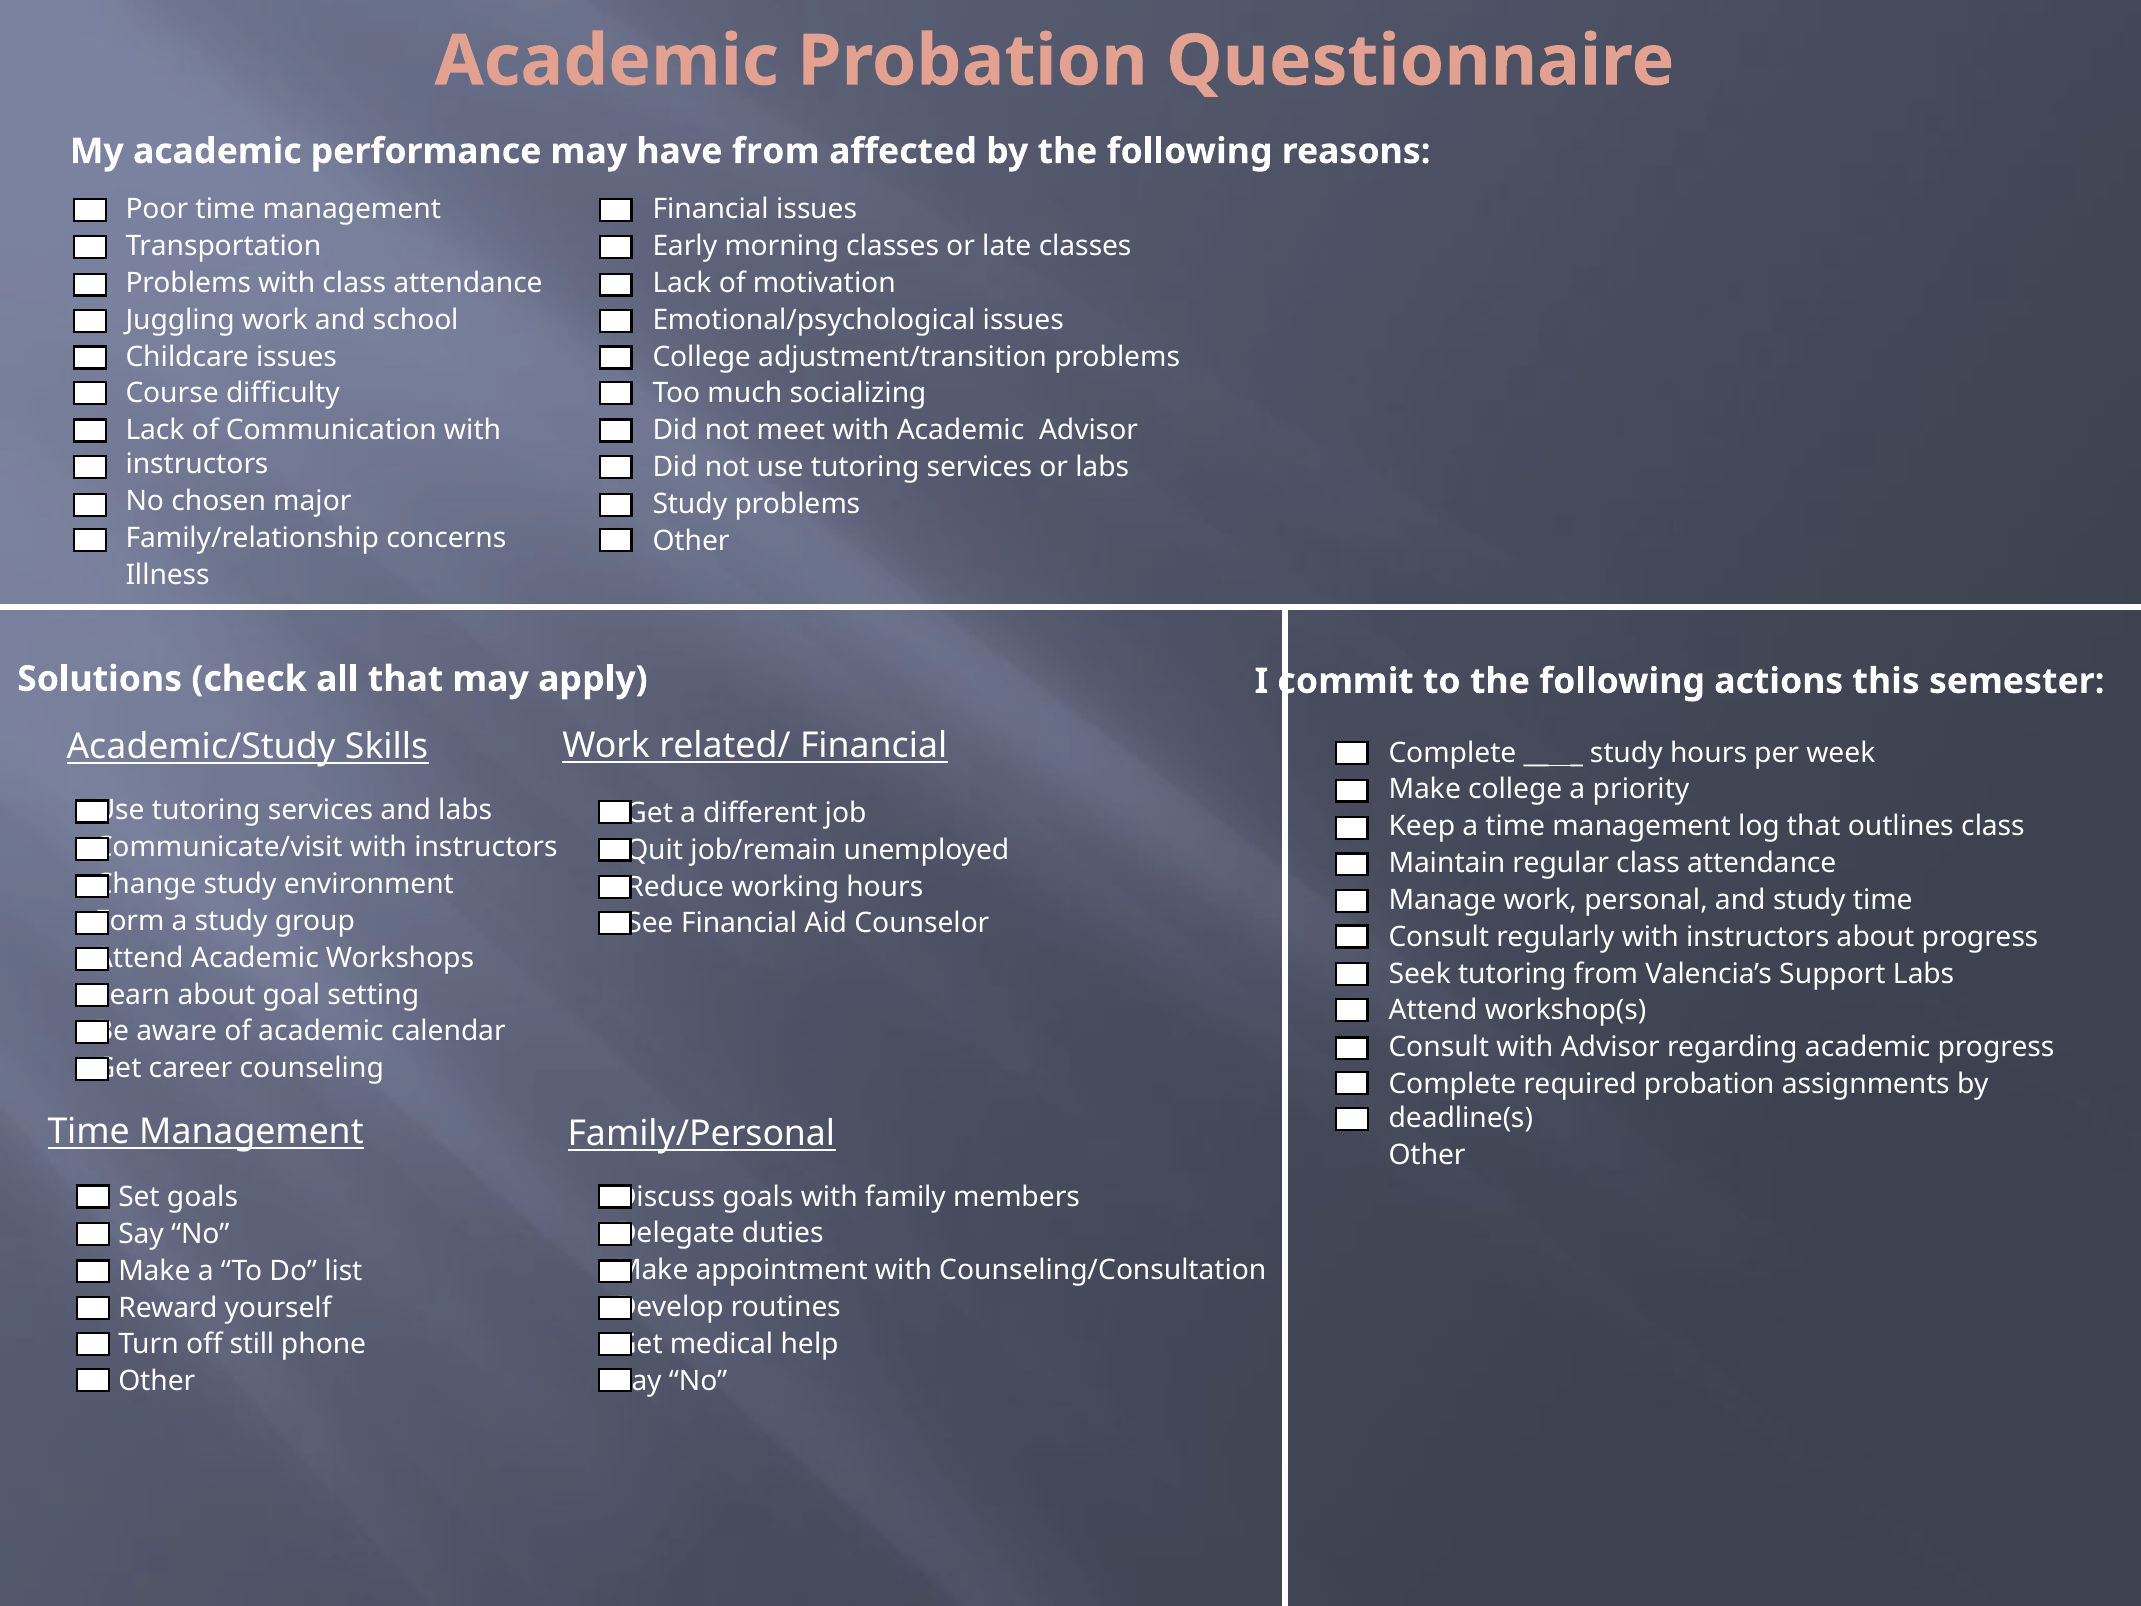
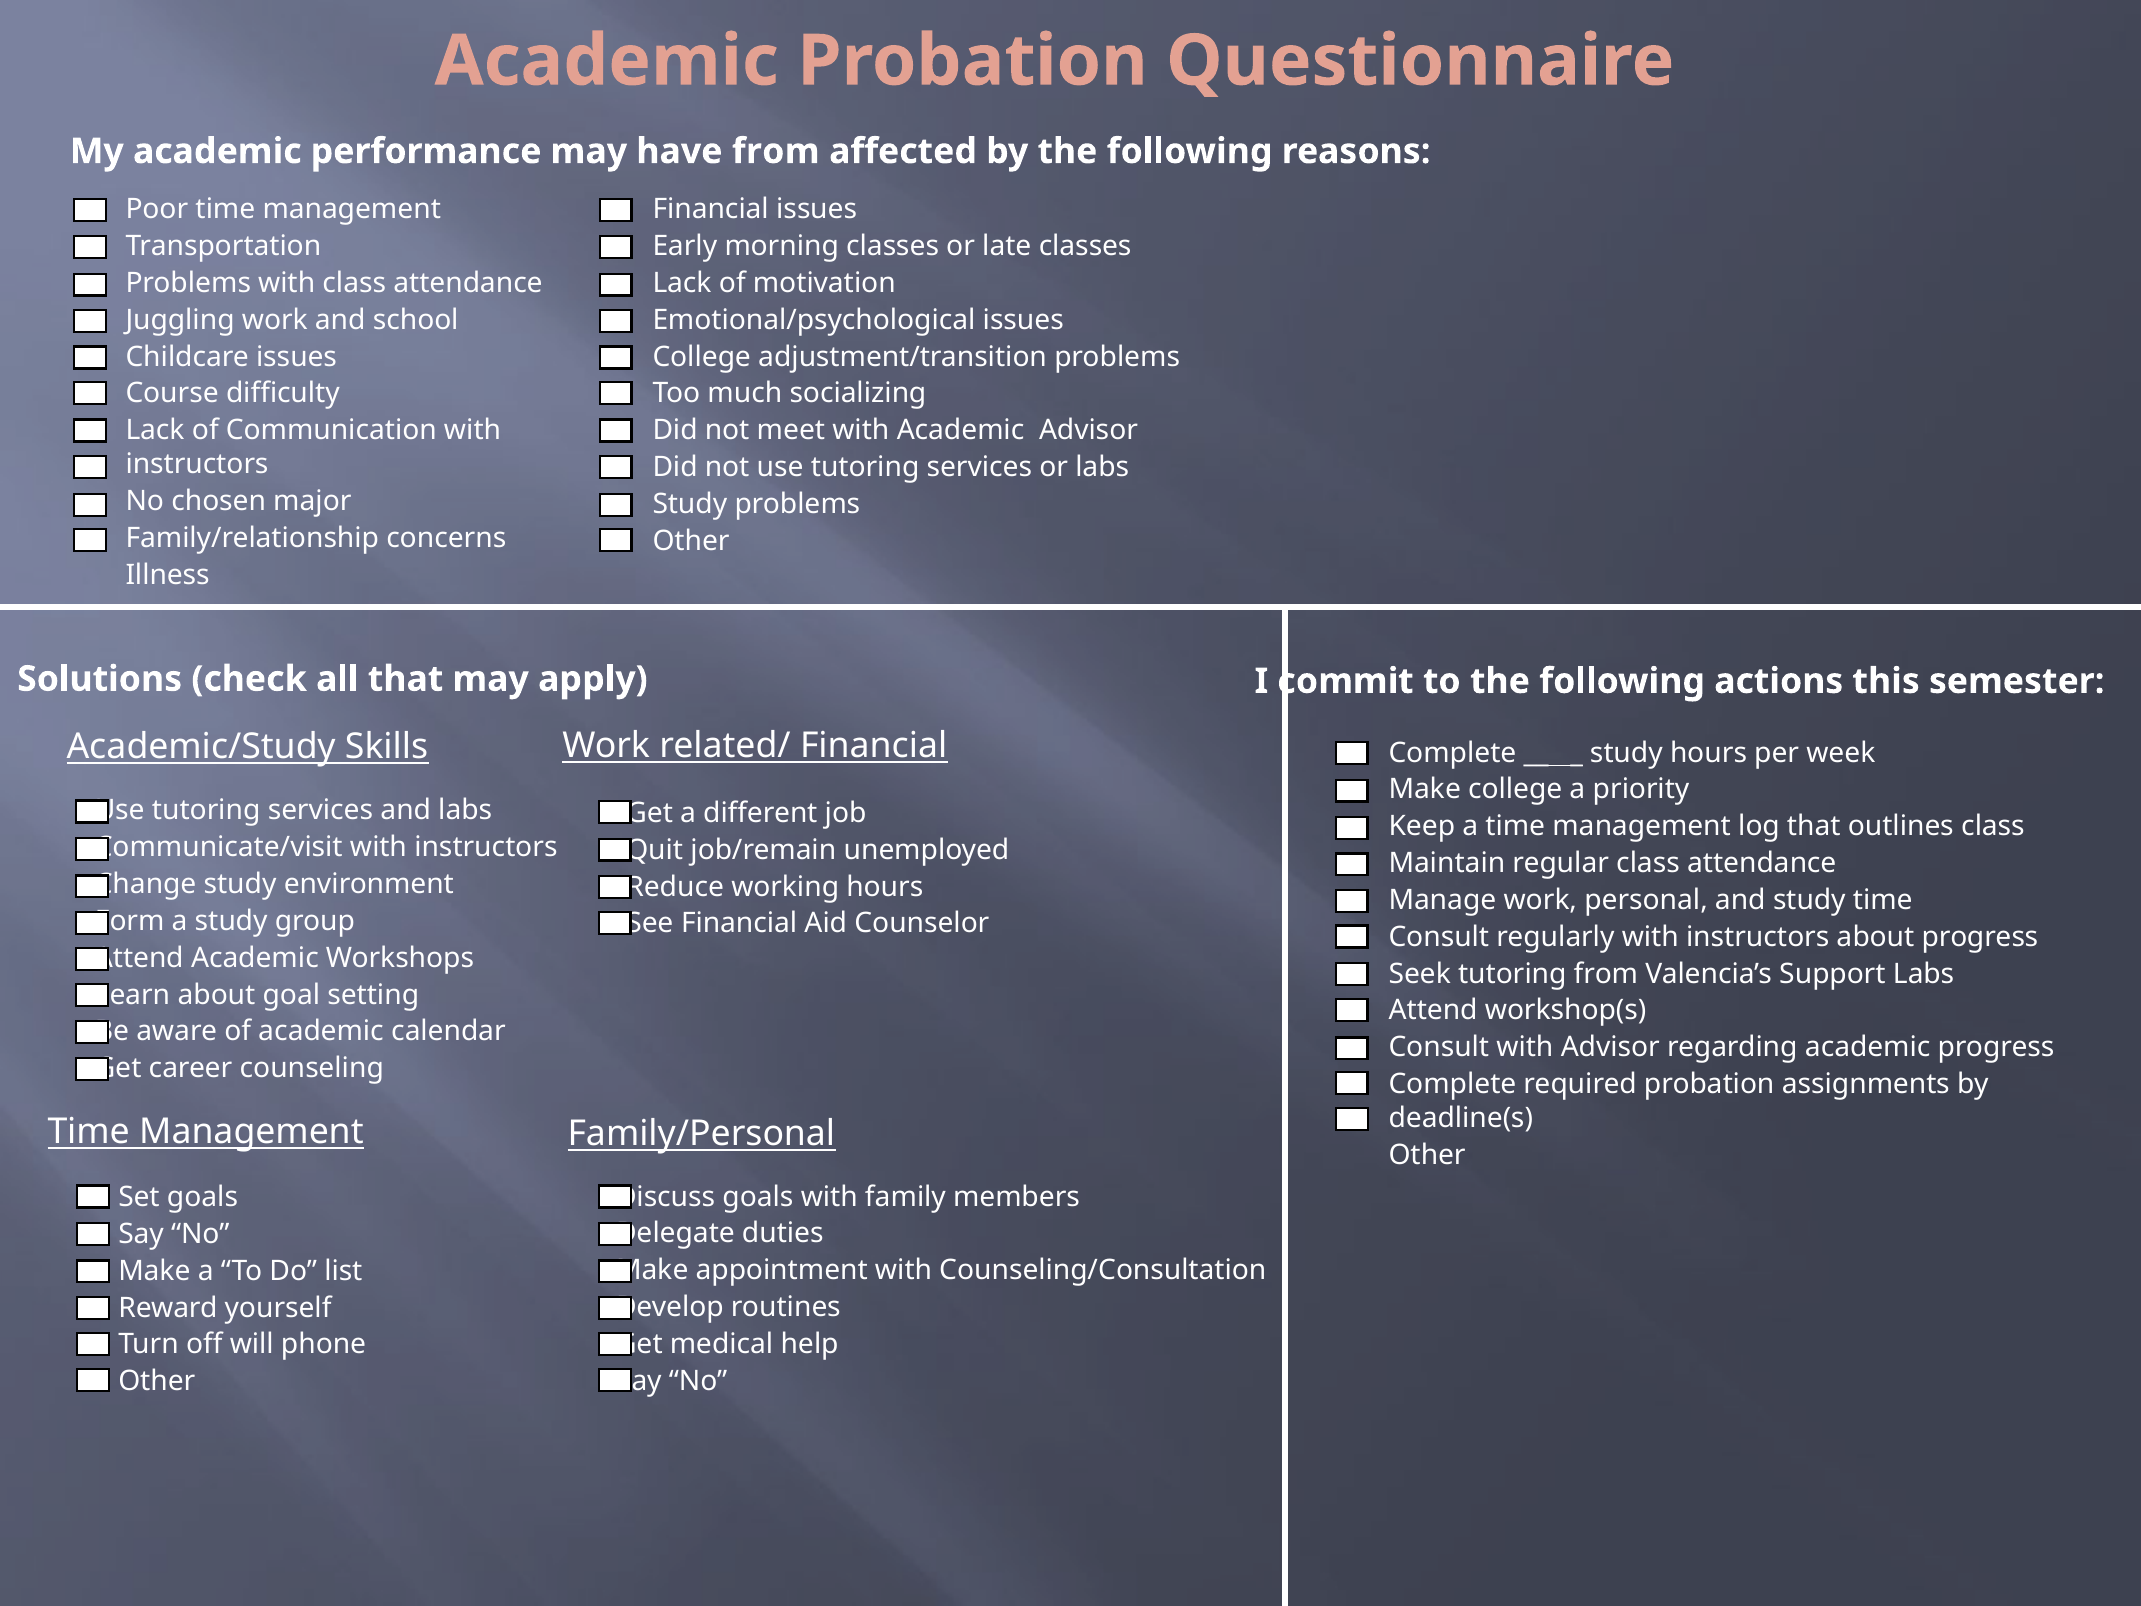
still: still -> will (252, 1344)
